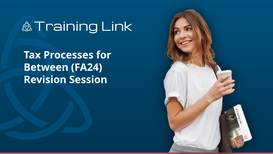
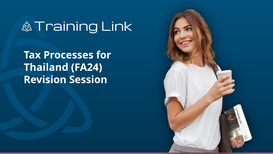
Between: Between -> Thailand (46, 67)
